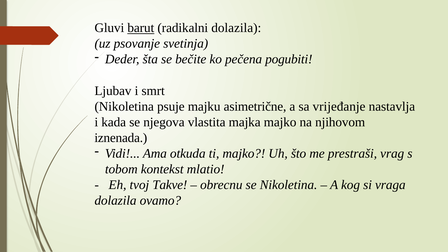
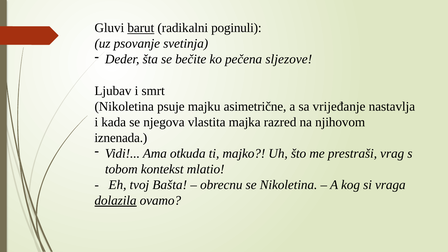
radikalni dolazila: dolazila -> poginuli (236, 28)
pogubiti: pogubiti -> sljezove (289, 59)
majka majko: majko -> razred (280, 122)
Takve: Takve -> Bašta (170, 185)
dolazila underline: none -> present (116, 201)
